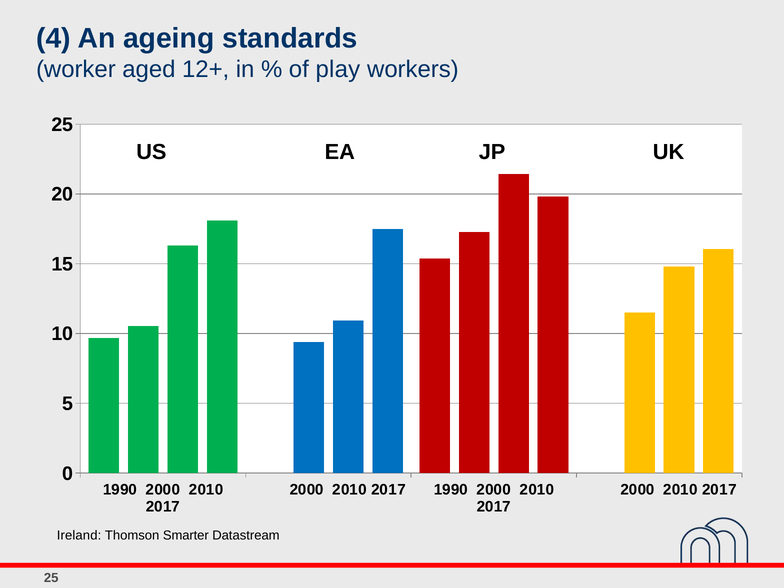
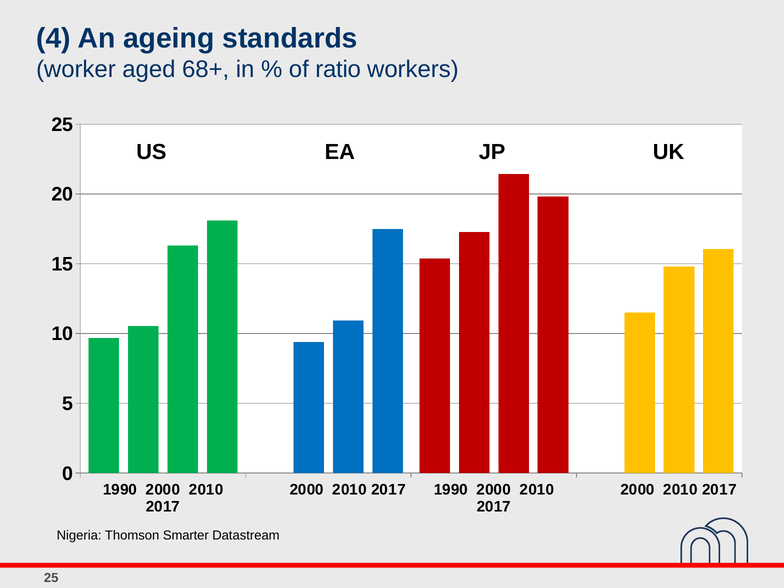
12+: 12+ -> 68+ (206, 69)
play: play -> ratio (338, 69)
Ireland: Ireland -> Nigeria (79, 535)
